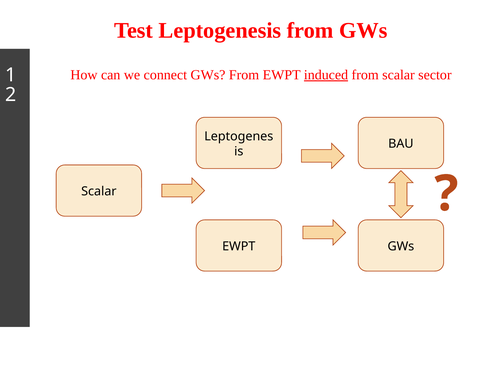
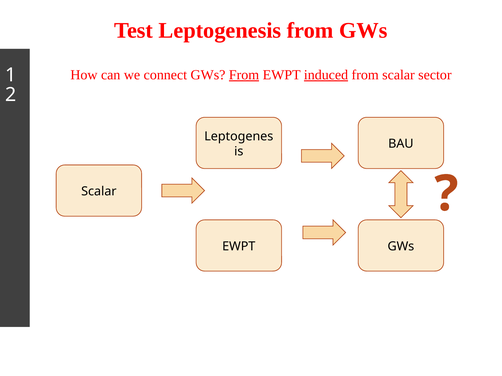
From underline: none -> present (244, 75)
